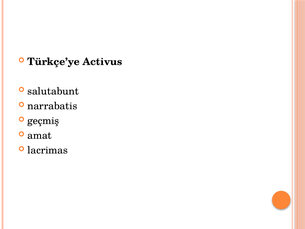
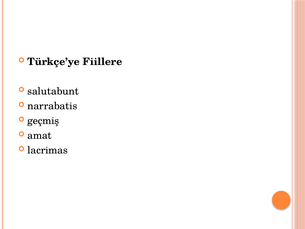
Activus: Activus -> Fiillere (102, 62)
